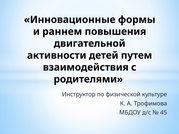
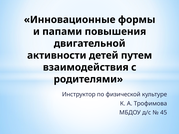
раннем: раннем -> папами (62, 32)
